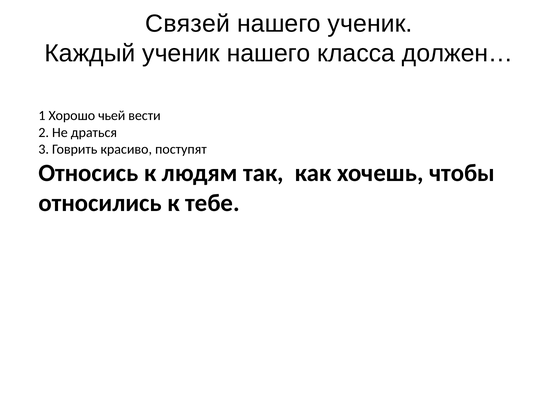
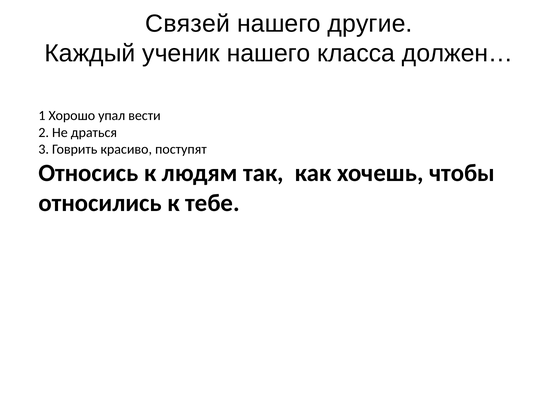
нашего ученик: ученик -> другие (370, 24)
чьей: чьей -> упал (112, 116)
